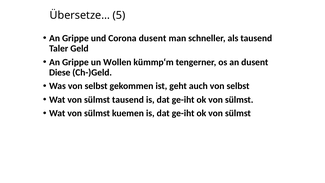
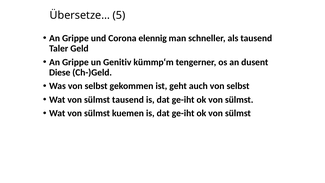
Corona dusent: dusent -> elennig (153, 38)
Wollen: Wollen -> Genitiv (117, 62)
